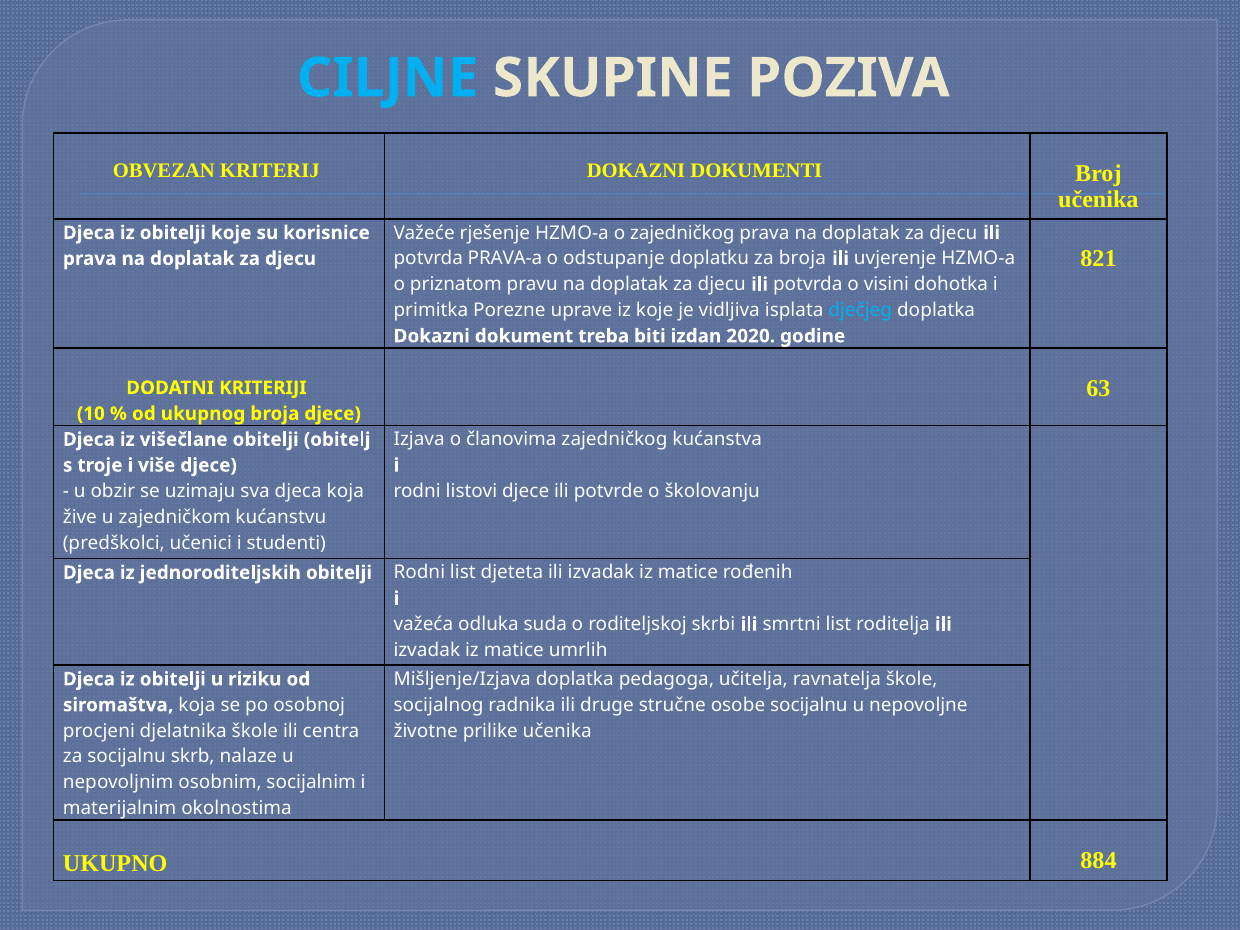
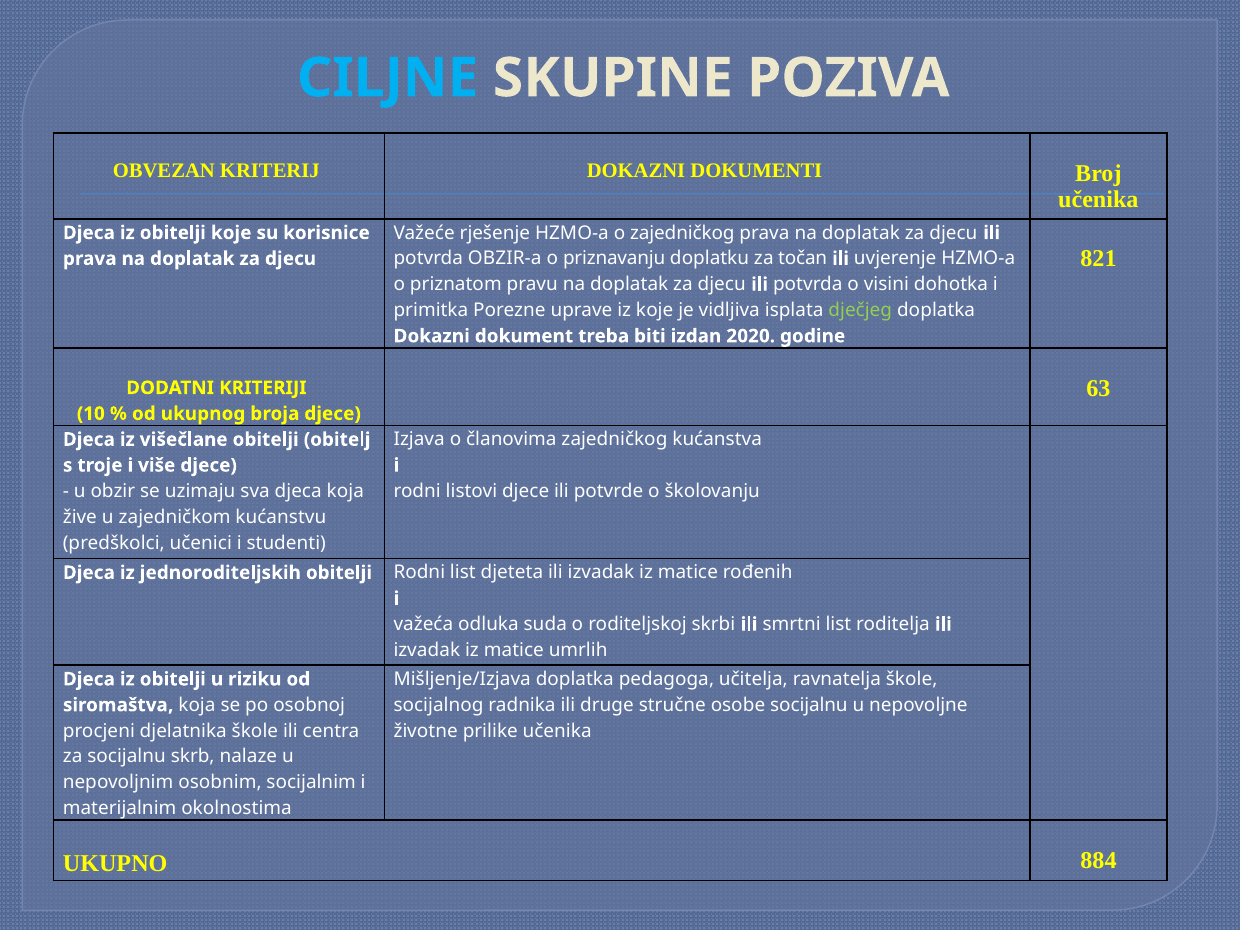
PRAVA-a: PRAVA-a -> OBZIR-a (505, 259)
odstupanje: odstupanje -> priznavanju (614, 259)
za broja: broja -> točan (803, 259)
dječjeg colour: light blue -> light green (860, 310)
